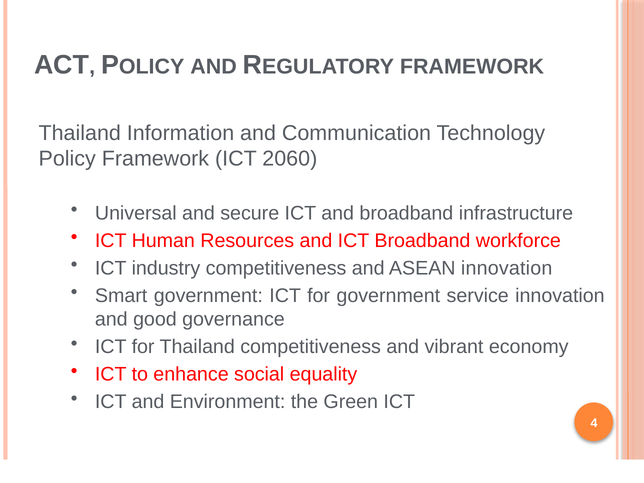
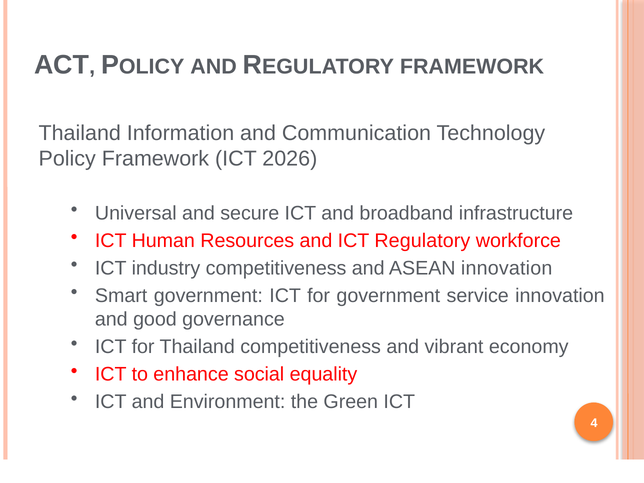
2060: 2060 -> 2026 (290, 159)
ICT Broadband: Broadband -> Regulatory (422, 241)
